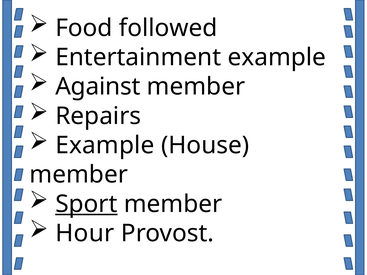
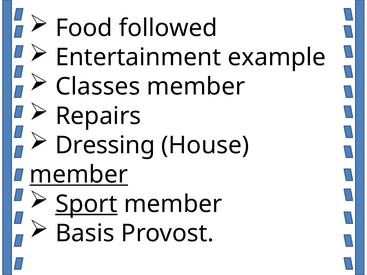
Against: Against -> Classes (98, 87)
Example: Example -> Dressing (105, 145)
member underline: none -> present (79, 175)
Hour: Hour -> Basis (85, 233)
